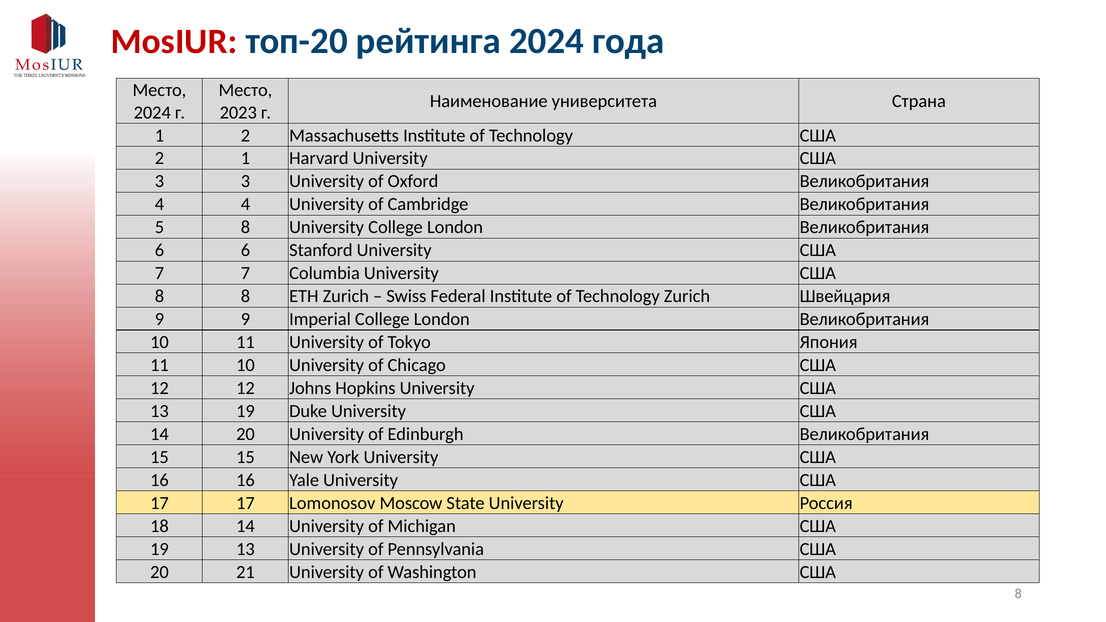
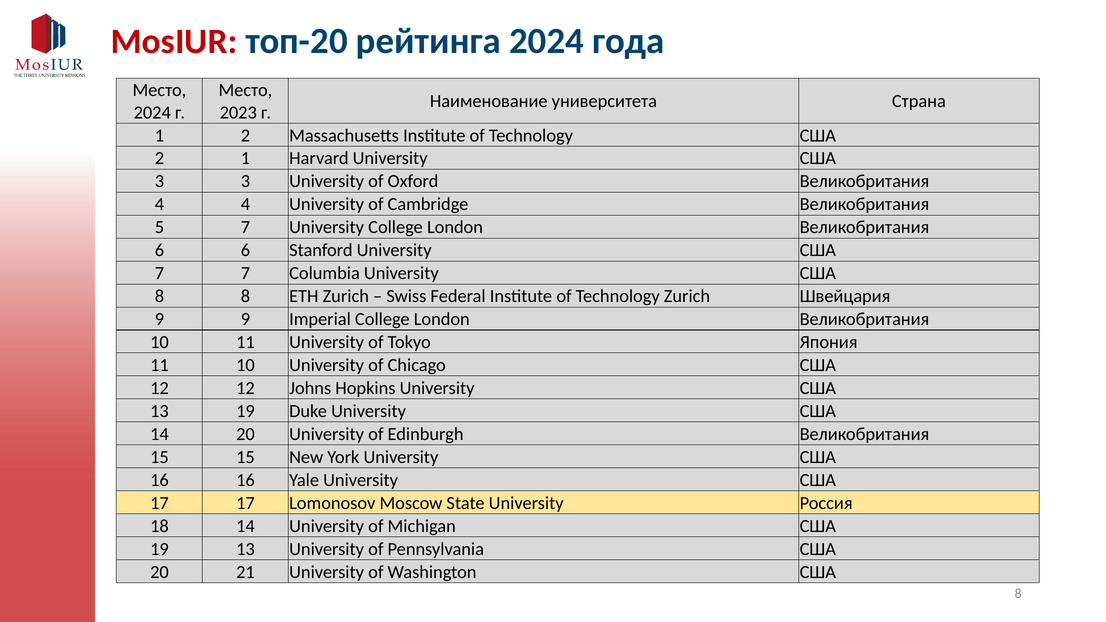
5 8: 8 -> 7 (245, 227)
